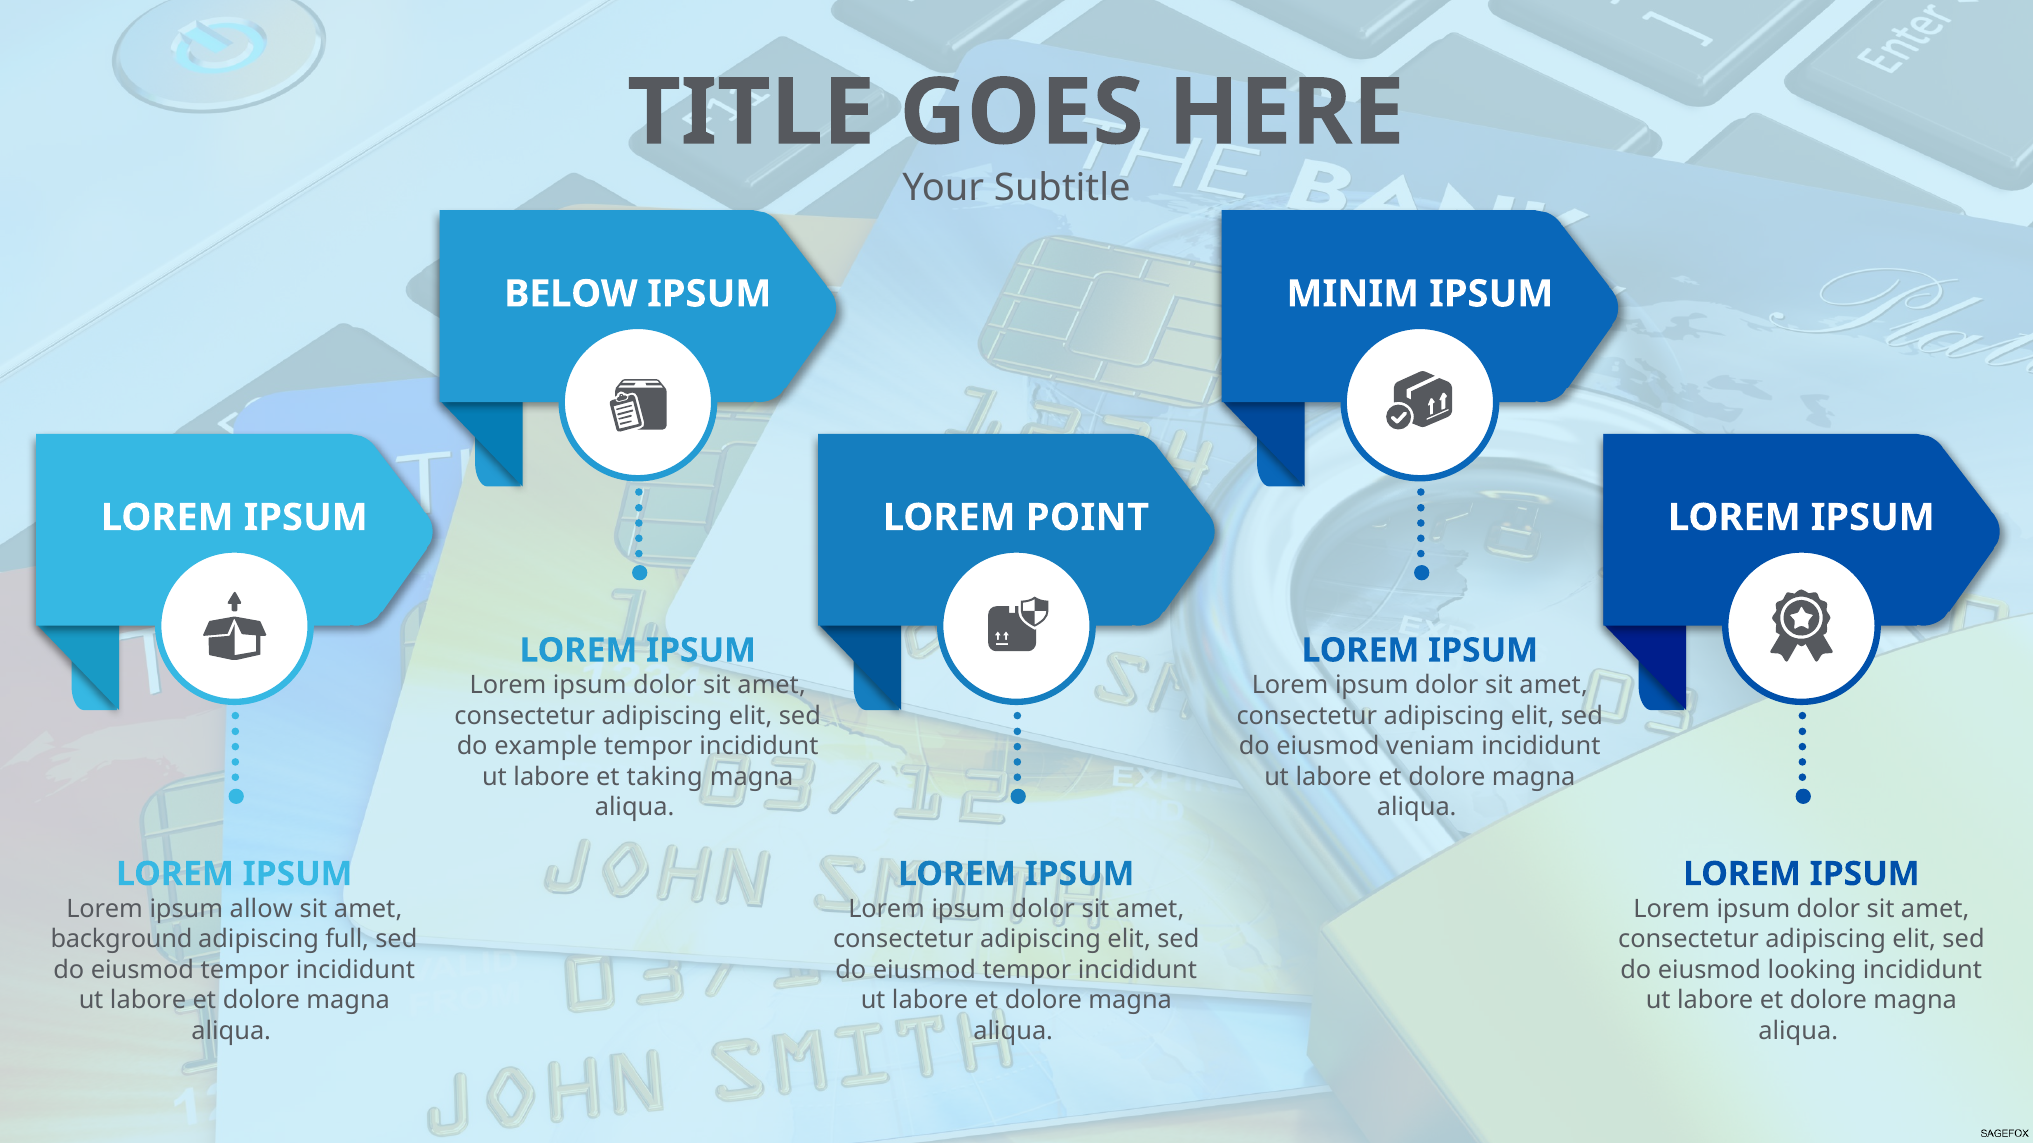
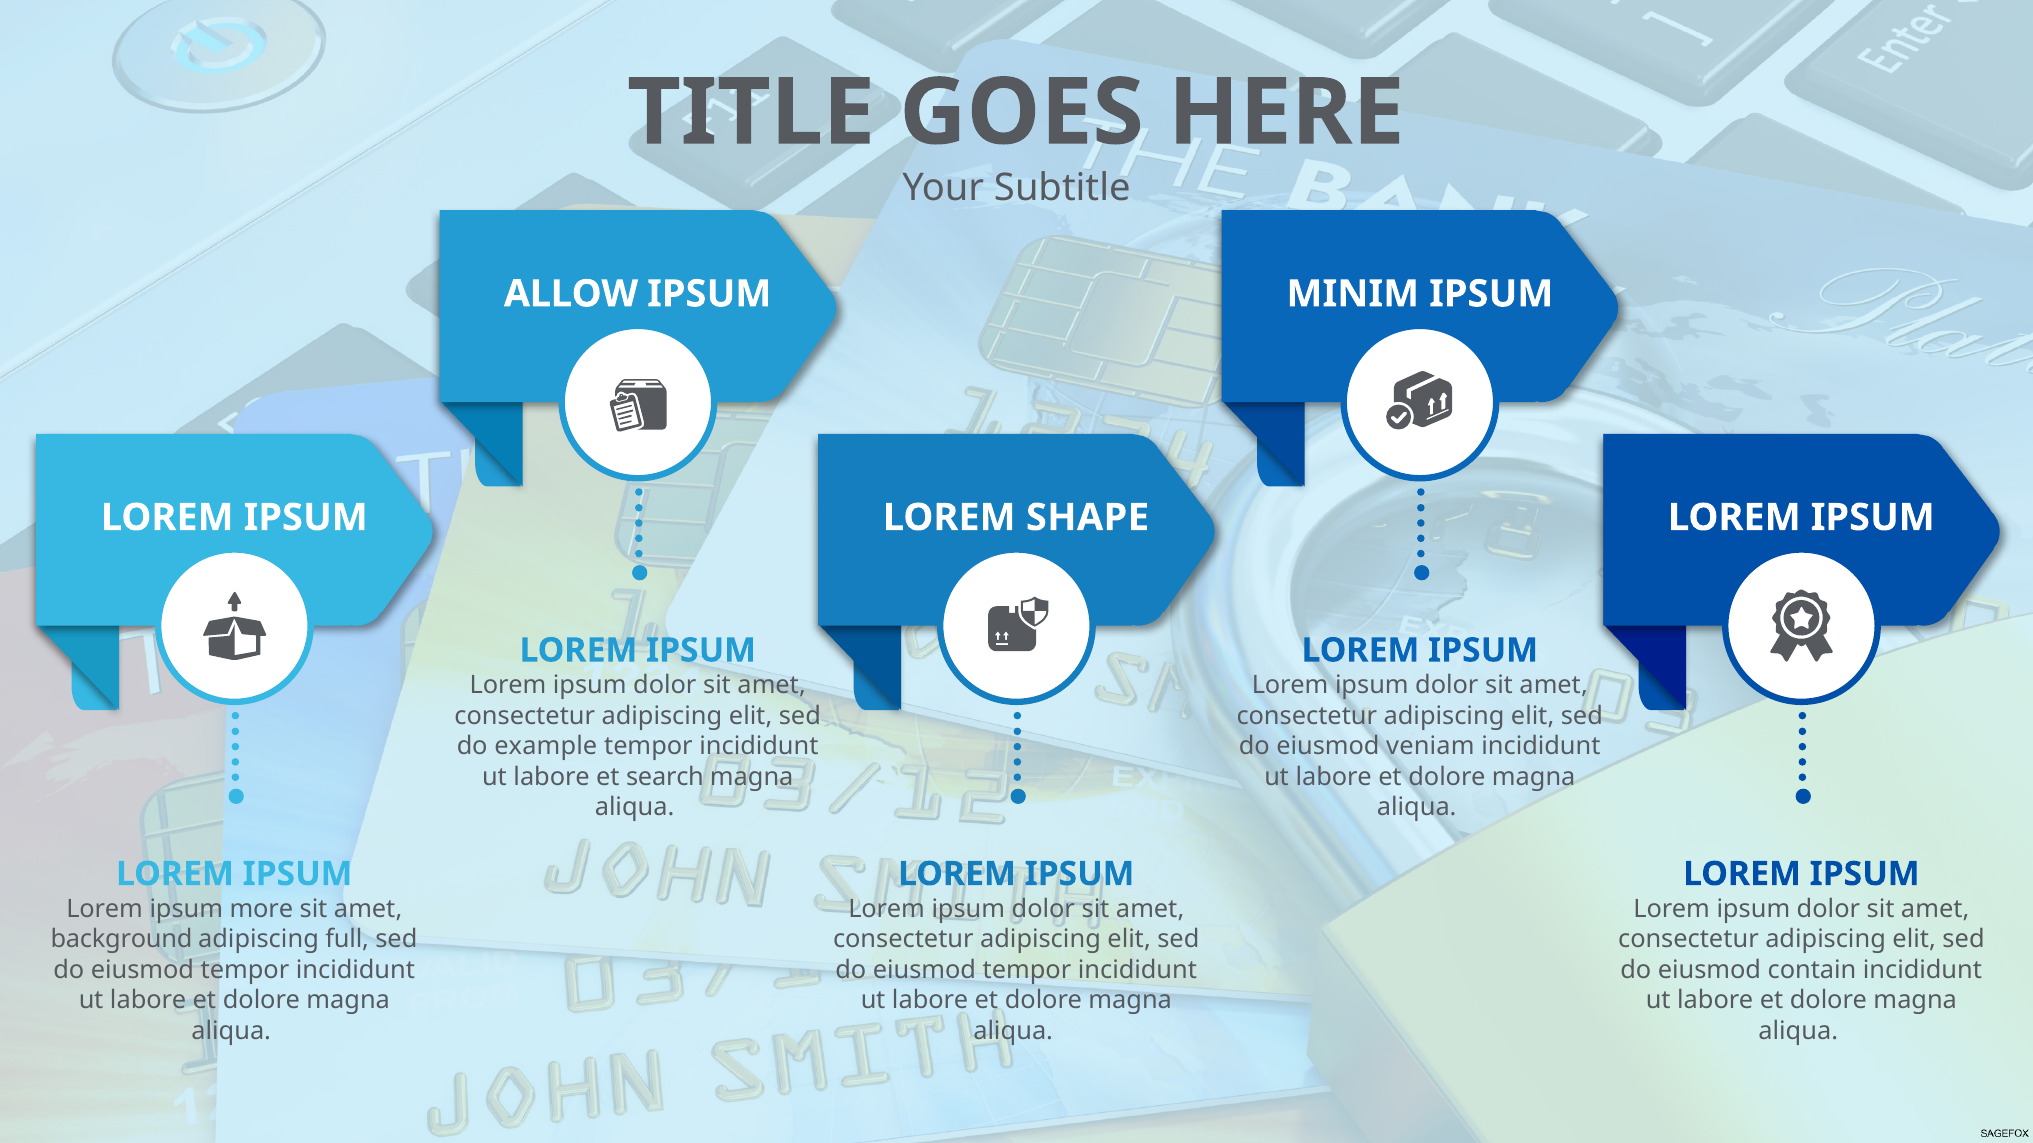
BELOW: BELOW -> ALLOW (571, 294)
POINT: POINT -> SHAPE (1087, 518)
taking: taking -> search (665, 777)
allow: allow -> more (261, 909)
looking: looking -> contain (1812, 970)
